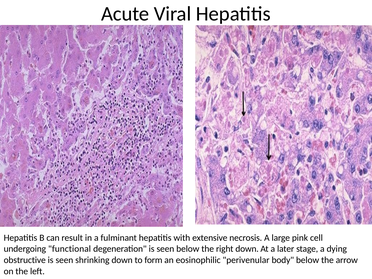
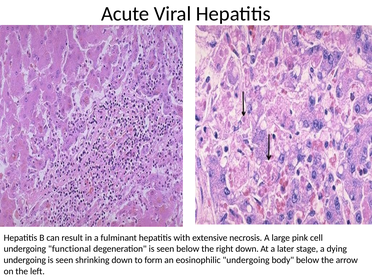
obstructive: obstructive -> undergoing (25, 260)
eosinophilic perivenular: perivenular -> undergoing (246, 260)
